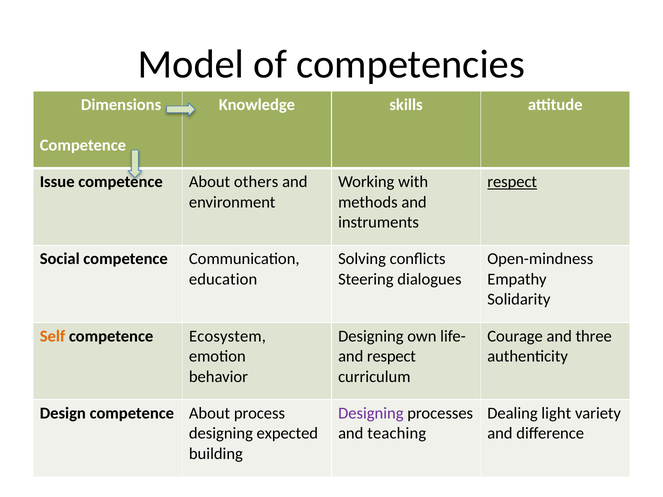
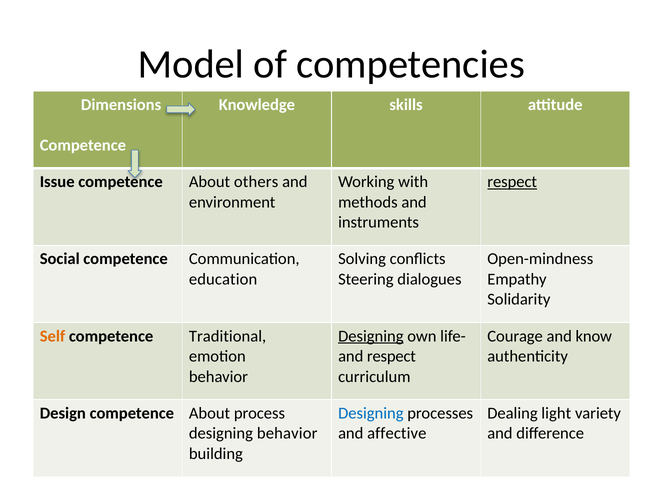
Ecosystem: Ecosystem -> Traditional (228, 336)
Designing underline: none -> present (371, 336)
three: three -> know (594, 336)
Designing colour: purple -> blue (371, 413)
designing expected: expected -> behavior (287, 434)
teaching: teaching -> affective (397, 434)
